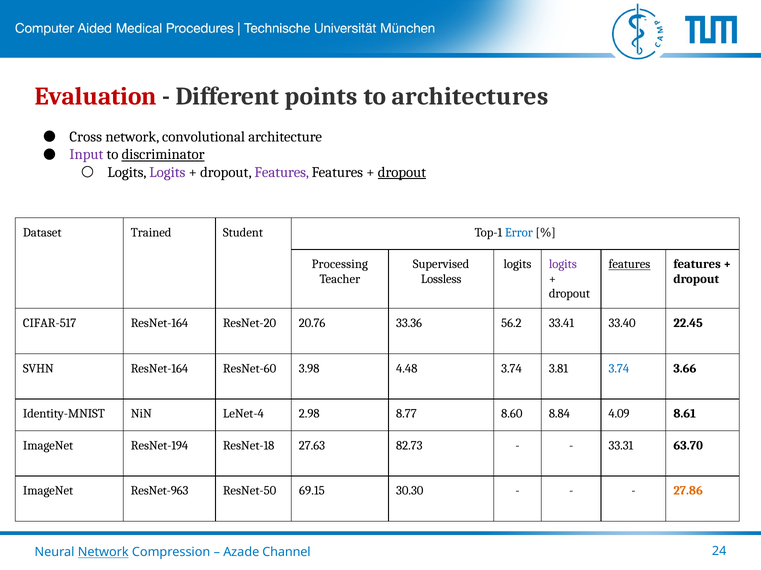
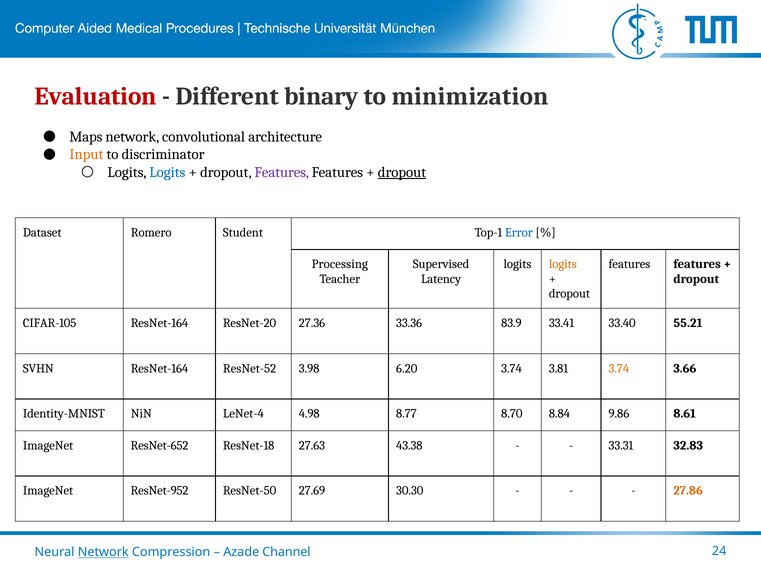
points: points -> binary (321, 96)
architectures: architectures -> minimization (470, 96)
Cross: Cross -> Maps (86, 137)
Input colour: purple -> orange (86, 155)
discriminator underline: present -> none (163, 155)
Logits colour: purple -> blue (167, 172)
Trained: Trained -> Romero (151, 233)
logits colour: purple -> orange (563, 265)
features underline: present -> none (629, 265)
Lossless: Lossless -> Latency (441, 279)
CIFAR-517: CIFAR-517 -> CIFAR-105 (50, 324)
20.76: 20.76 -> 27.36 (312, 324)
56.2: 56.2 -> 83.9 (511, 324)
22.45: 22.45 -> 55.21 (688, 324)
ResNet-60: ResNet-60 -> ResNet-52 (250, 369)
4.48: 4.48 -> 6.20 (407, 369)
3.74 colour: blue -> orange (619, 369)
2.98: 2.98 -> 4.98 (309, 414)
8.60: 8.60 -> 8.70 (512, 414)
4.09: 4.09 -> 9.86 (619, 414)
ResNet-194: ResNet-194 -> ResNet-652 (160, 446)
82.73: 82.73 -> 43.38 (409, 446)
63.70: 63.70 -> 32.83 (688, 446)
ResNet-963: ResNet-963 -> ResNet-952 (160, 491)
69.15: 69.15 -> 27.69 (312, 491)
